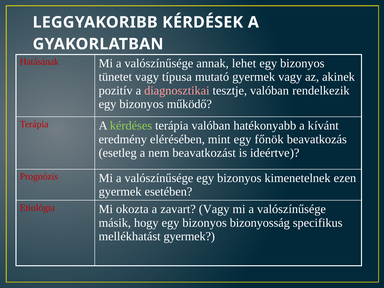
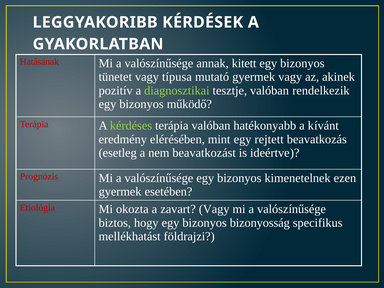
lehet: lehet -> kitett (244, 63)
diagnosztikai colour: pink -> light green (177, 90)
főnök: főnök -> rejtett (269, 139)
másik: másik -> biztos (115, 223)
mellékhatást gyermek: gyermek -> földrajzi (189, 236)
